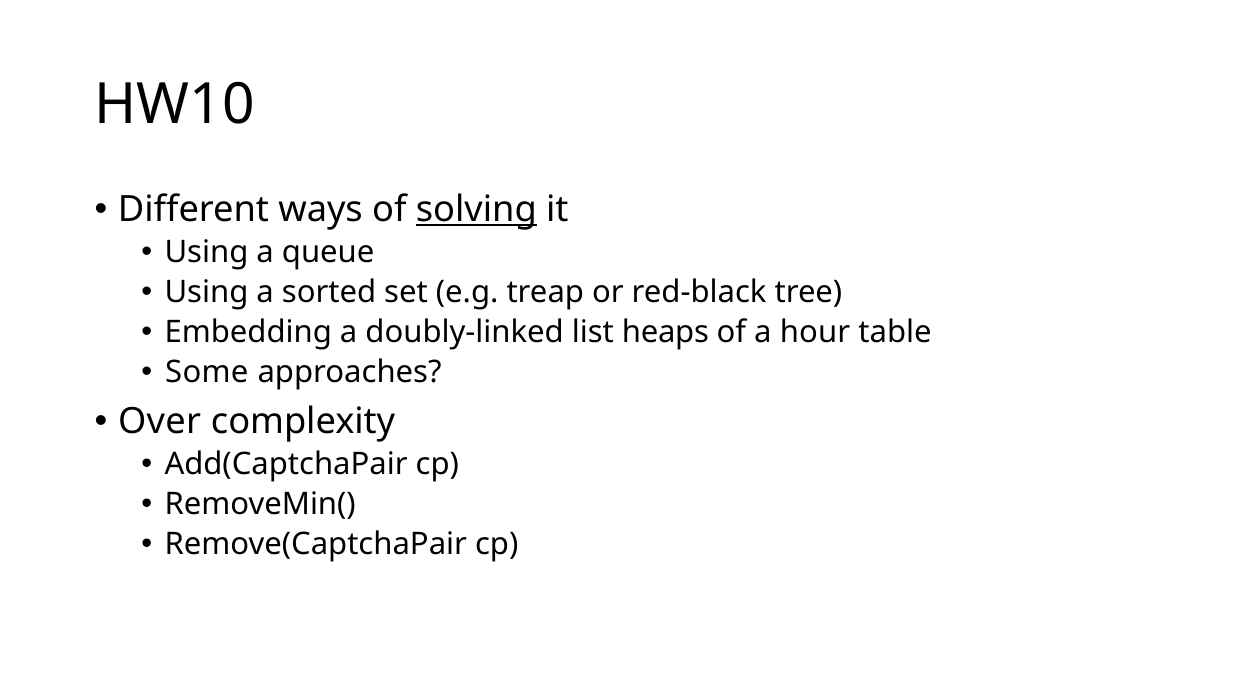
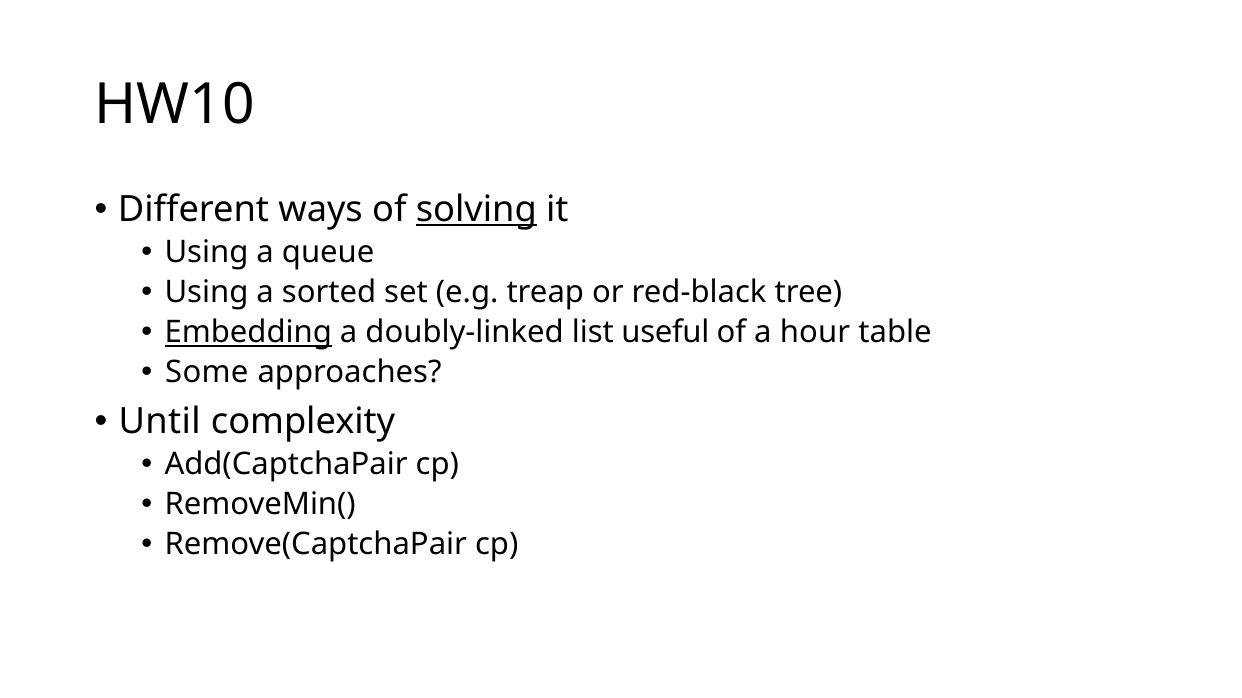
Embedding underline: none -> present (248, 333)
heaps: heaps -> useful (665, 333)
Over: Over -> Until (160, 422)
